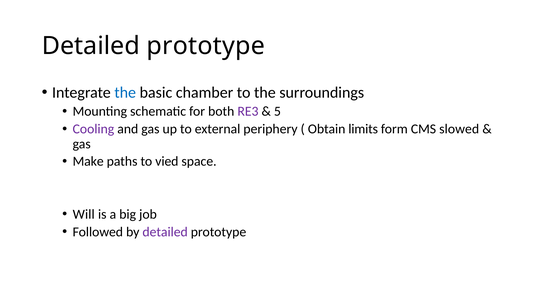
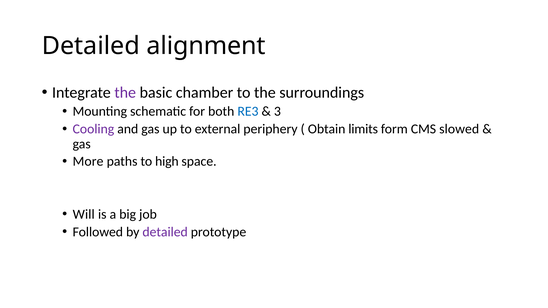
prototype: prototype -> alignment (206, 46)
the colour: blue -> purple (125, 93)
RE3 colour: purple -> blue (248, 112)
5: 5 -> 3 (277, 112)
Make: Make -> More (88, 162)
vied: vied -> high (167, 162)
